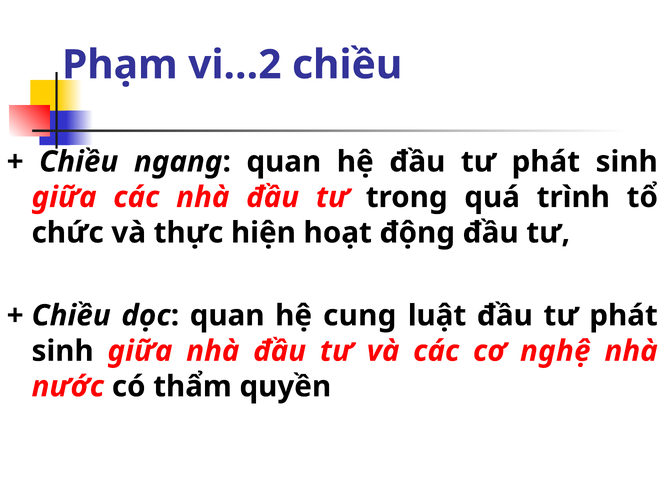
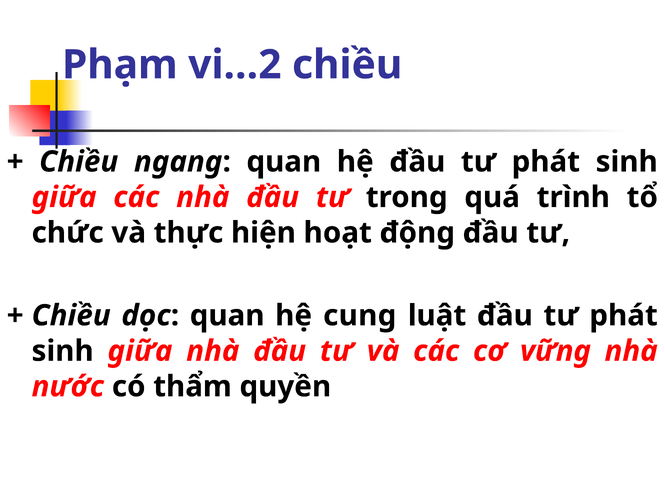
nghệ: nghệ -> vững (556, 351)
